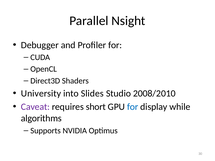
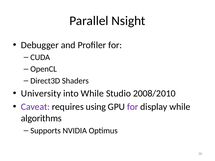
into Slides: Slides -> While (92, 94)
short: short -> using (96, 107)
for colour: blue -> purple (133, 107)
